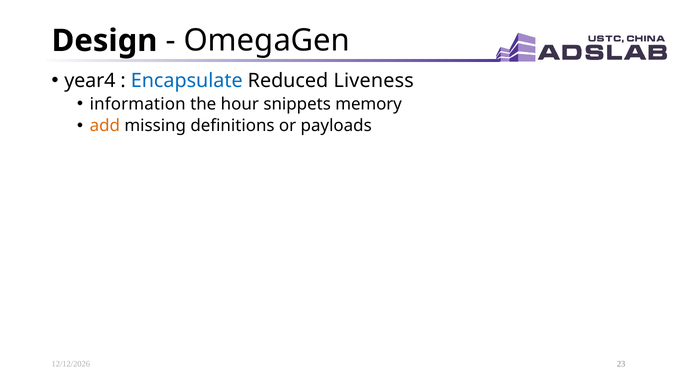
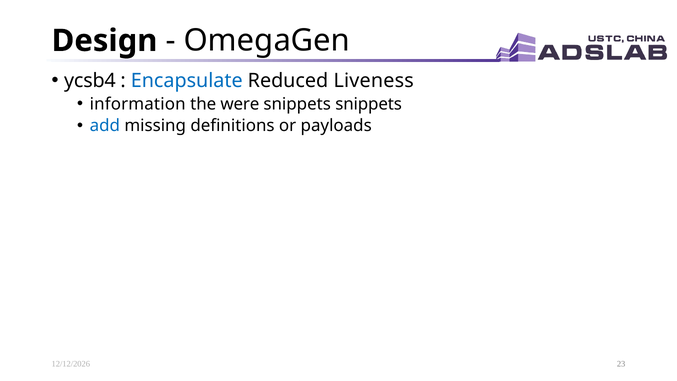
year4: year4 -> ycsb4 (90, 81)
hour: hour -> were (240, 104)
snippets memory: memory -> snippets (369, 104)
add colour: orange -> blue (105, 126)
